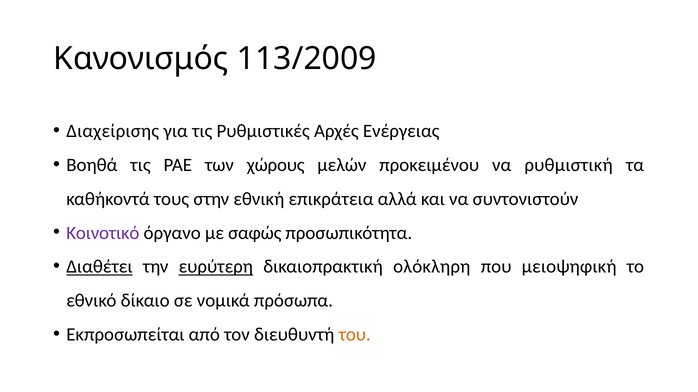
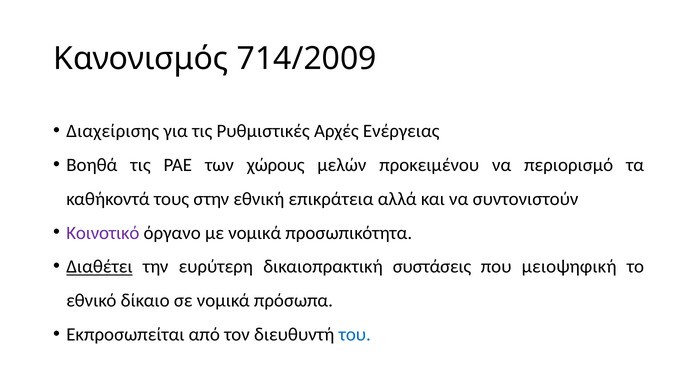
113/2009: 113/2009 -> 714/2009 (307, 59)
ρυθμιστική: ρυθμιστική -> περιορισμό (569, 165)
με σαφώς: σαφώς -> νομικά (255, 233)
ευρύτερη underline: present -> none (216, 267)
ολόκληρη: ολόκληρη -> συστάσεις (432, 267)
του colour: orange -> blue (355, 335)
